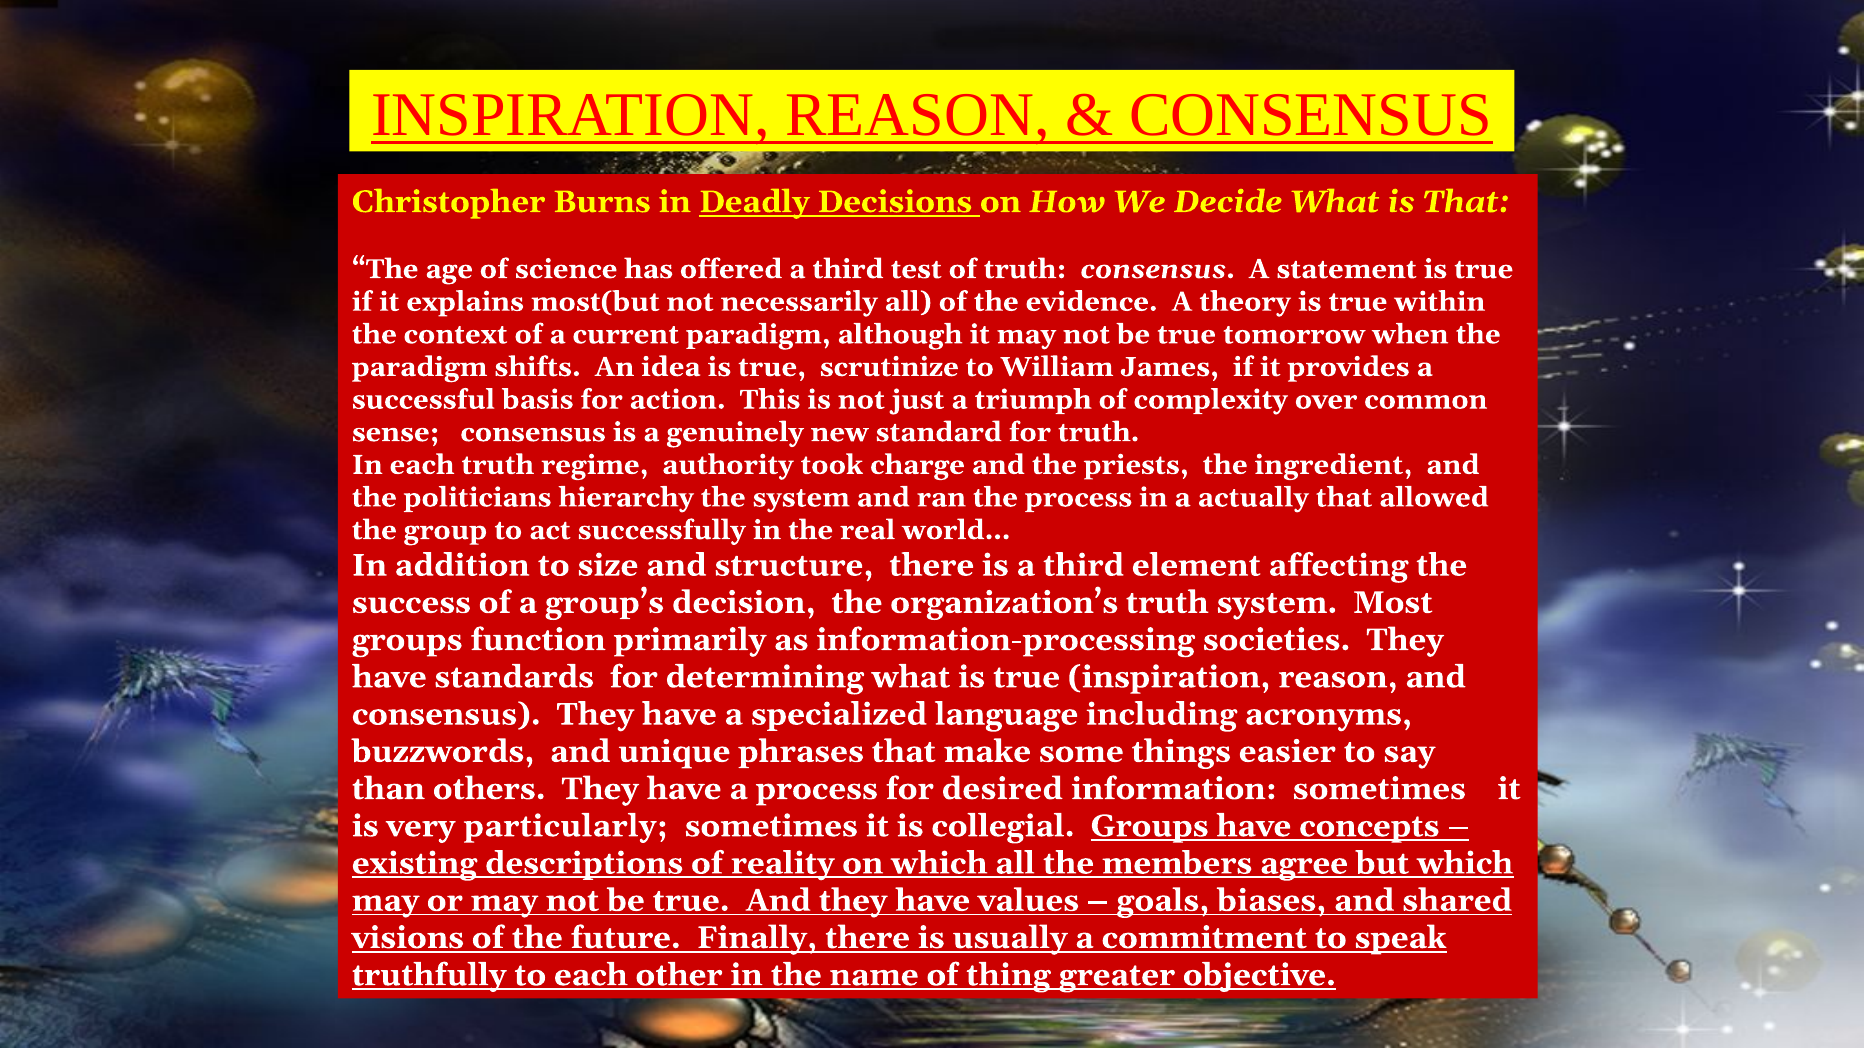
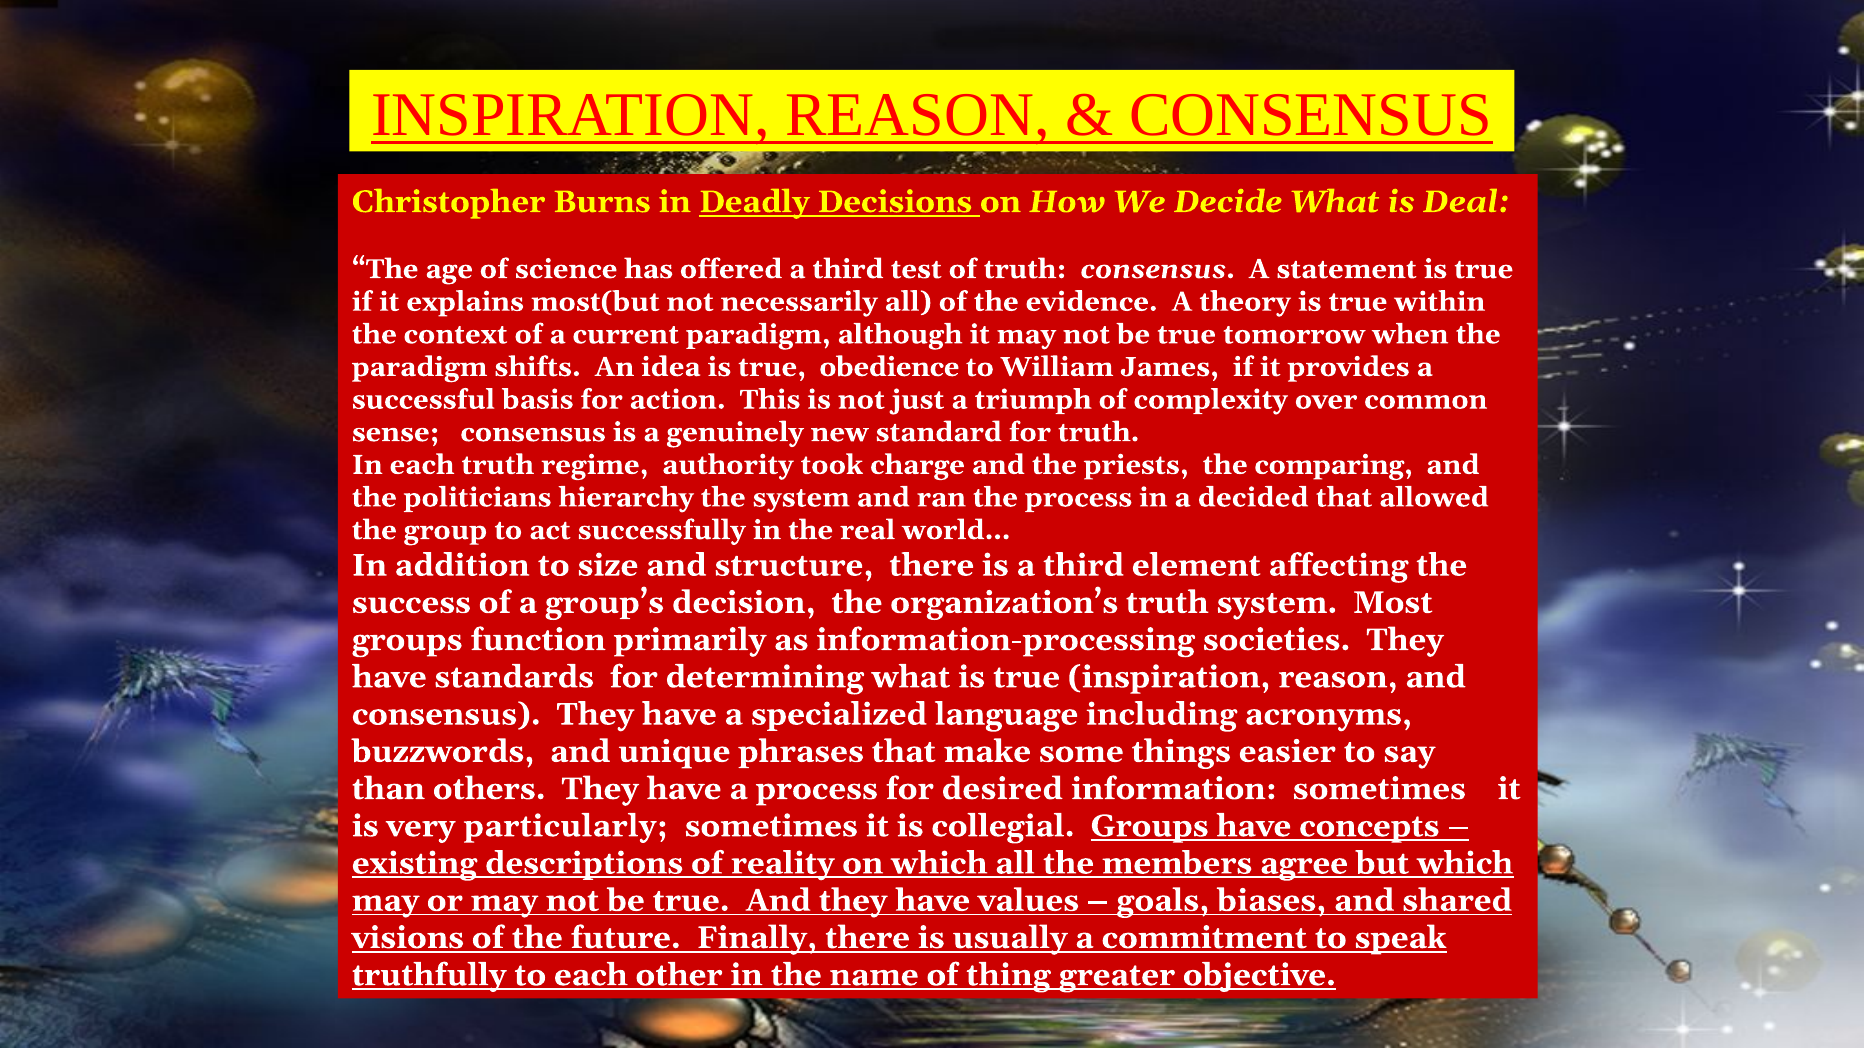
is That: That -> Deal (1466, 202)
scrutinize: scrutinize -> obedience (889, 367)
ingredient: ingredient -> comparing (1334, 465)
actually: actually -> decided (1253, 498)
